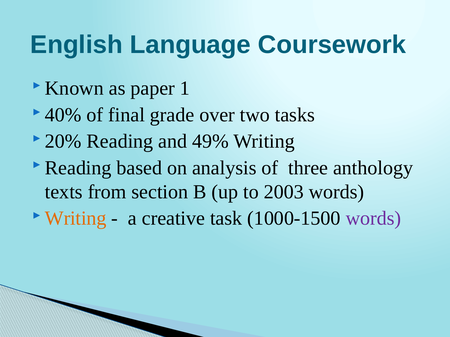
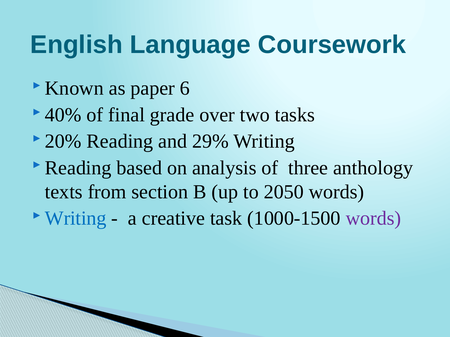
1: 1 -> 6 (185, 89)
49%: 49% -> 29% (210, 142)
2003: 2003 -> 2050 (284, 192)
Writing colour: orange -> blue (76, 219)
